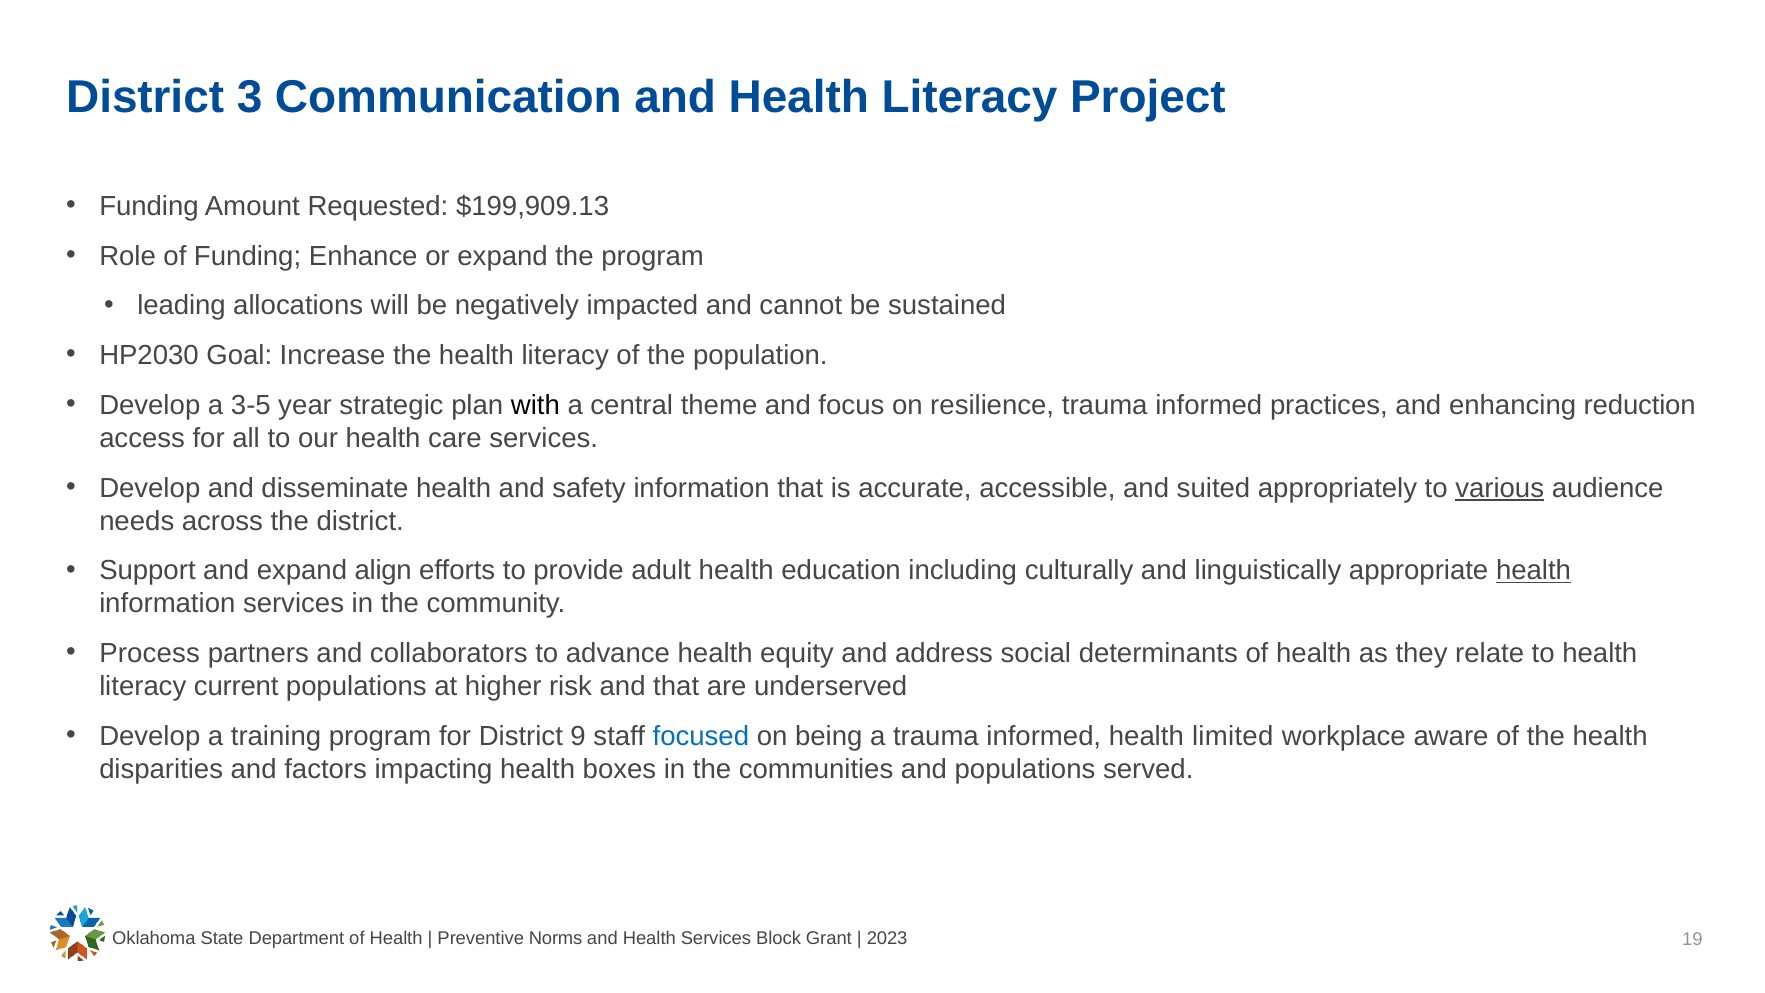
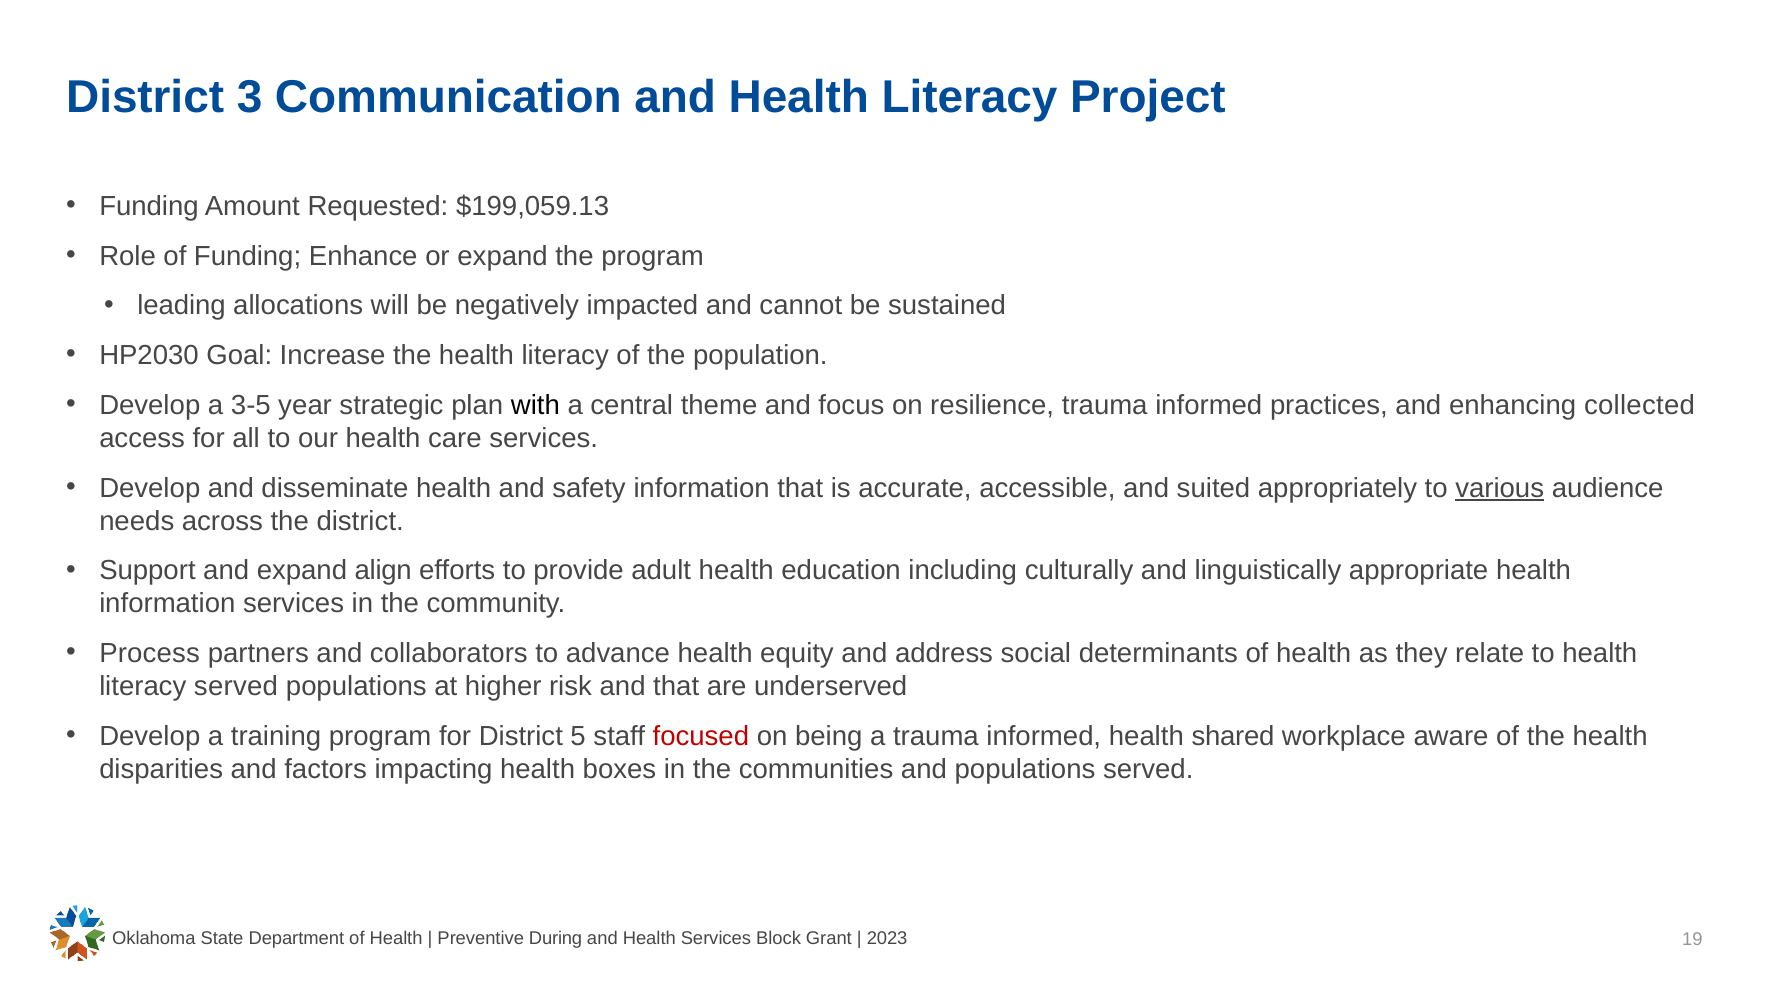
$199,909.13: $199,909.13 -> $199,059.13 (533, 206)
reduction: reduction -> collected (1639, 405)
health underline: present -> none (1534, 571)
literacy current: current -> served (236, 686)
9: 9 -> 5 (578, 736)
focused colour: blue -> red (701, 736)
limited: limited -> shared (1233, 736)
Norms: Norms -> During (556, 938)
